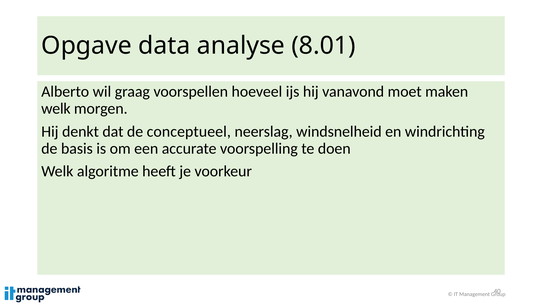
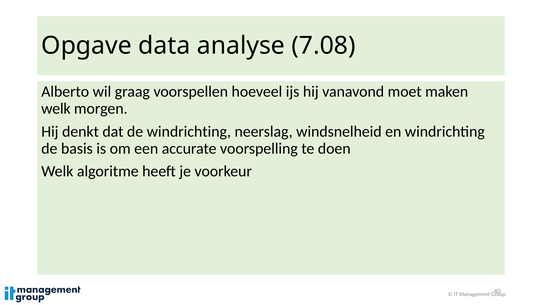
8.01: 8.01 -> 7.08 (324, 46)
de conceptueel: conceptueel -> windrichting (189, 131)
